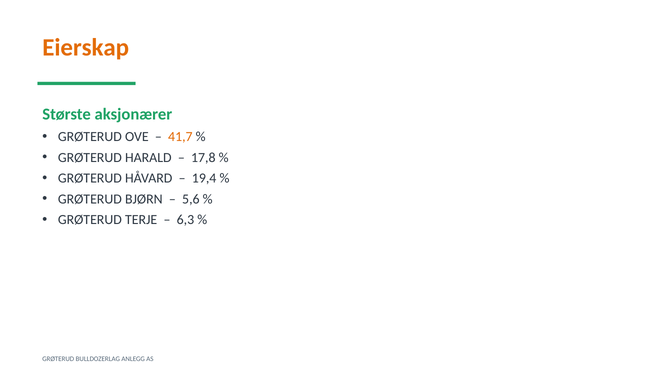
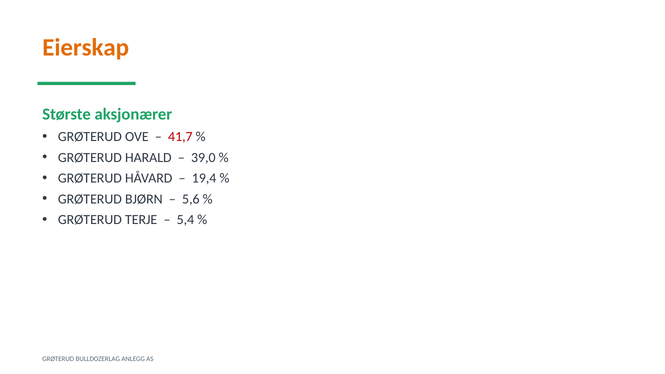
41,7 colour: orange -> red (180, 137)
17,8: 17,8 -> 39,0 (203, 158)
6,3: 6,3 -> 5,4 (185, 220)
